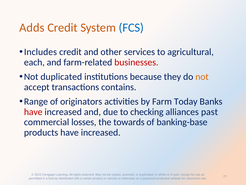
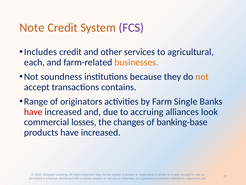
Adds: Adds -> Note (32, 28)
FCS colour: blue -> purple (131, 28)
businesses colour: red -> orange (136, 62)
Not duplicated: duplicated -> soundness (61, 77)
Today: Today -> Single (186, 101)
checking: checking -> accruing (147, 112)
past: past -> look (209, 112)
towards: towards -> changes (129, 122)
